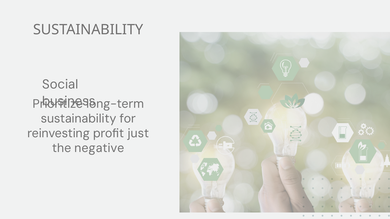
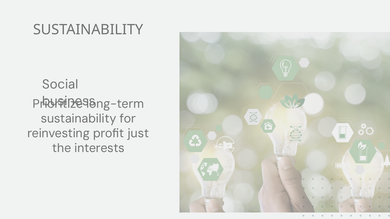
negative: negative -> interests (100, 148)
